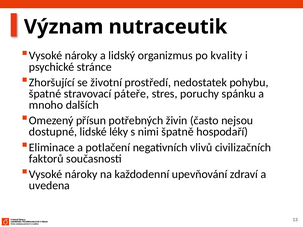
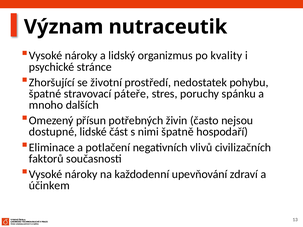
léky: léky -> část (119, 132)
uvedena: uvedena -> účinkem (49, 186)
